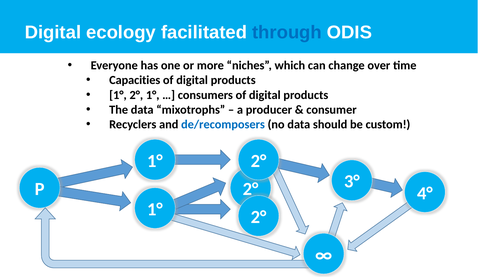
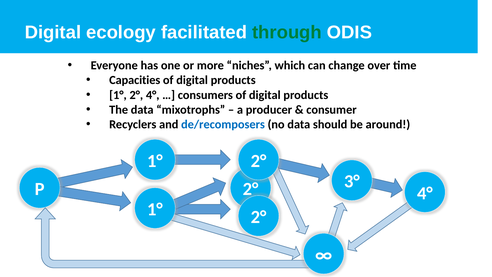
through colour: blue -> green (287, 32)
2° 1°: 1° -> 4° (153, 95)
custom: custom -> around (388, 124)
